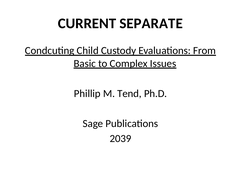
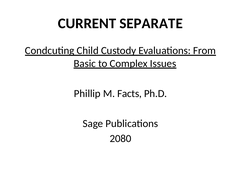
Tend: Tend -> Facts (130, 93)
2039: 2039 -> 2080 (120, 138)
